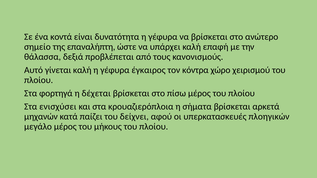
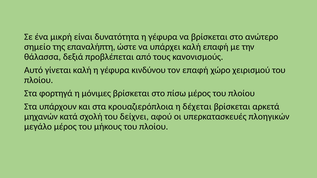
κοντά: κοντά -> μικρή (61, 37)
έγκαιρος: έγκαιρος -> κινδύνου (149, 70)
τον κόντρα: κόντρα -> επαφή (195, 70)
δέχεται: δέχεται -> μόνιμες (96, 93)
ενισχύσει: ενισχύσει -> υπάρχουν (58, 107)
σήματα: σήματα -> δέχεται (197, 107)
παίζει: παίζει -> σχολή (91, 117)
